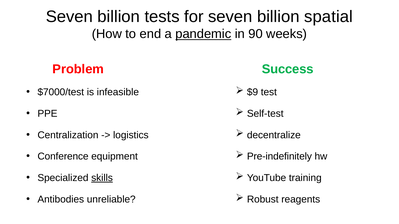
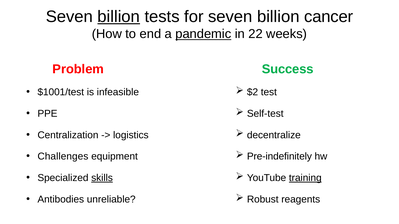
billion underline: none -> present (119, 17)
spatial: spatial -> cancer (329, 17)
90: 90 -> 22 (256, 34)
$9: $9 -> $2 (253, 92)
$7000/test: $7000/test -> $1001/test (61, 92)
Conference: Conference -> Challenges (63, 157)
training underline: none -> present (305, 178)
